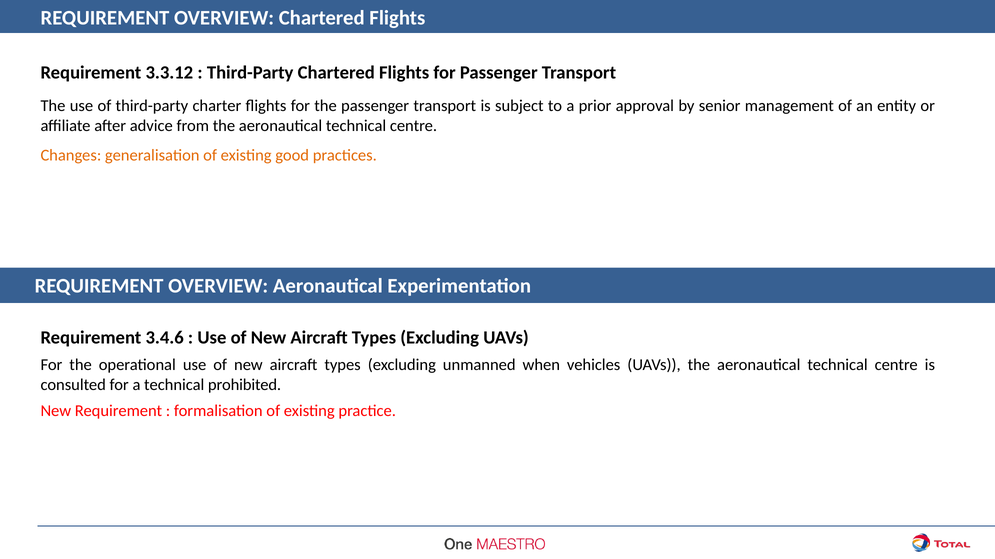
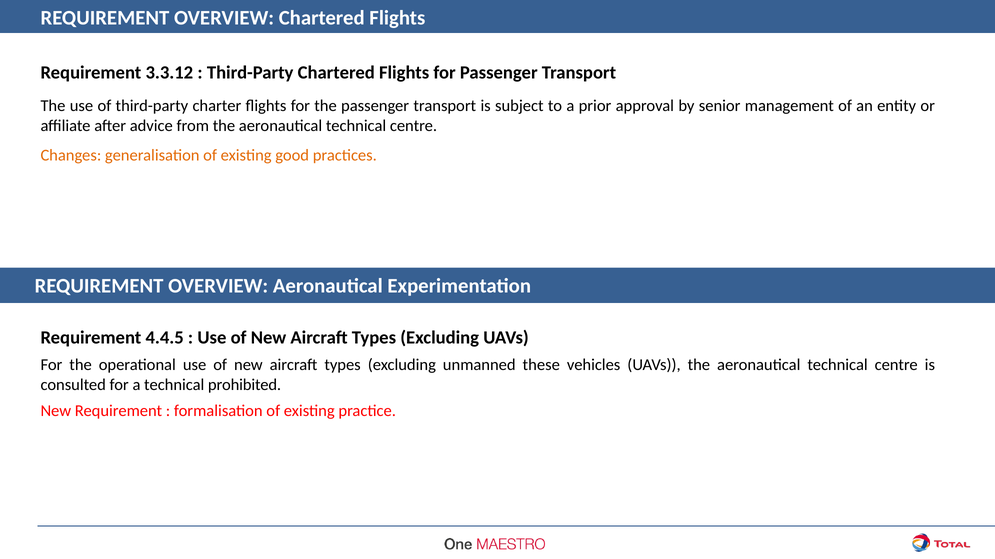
3.4.6: 3.4.6 -> 4.4.5 (165, 338)
when: when -> these (541, 365)
